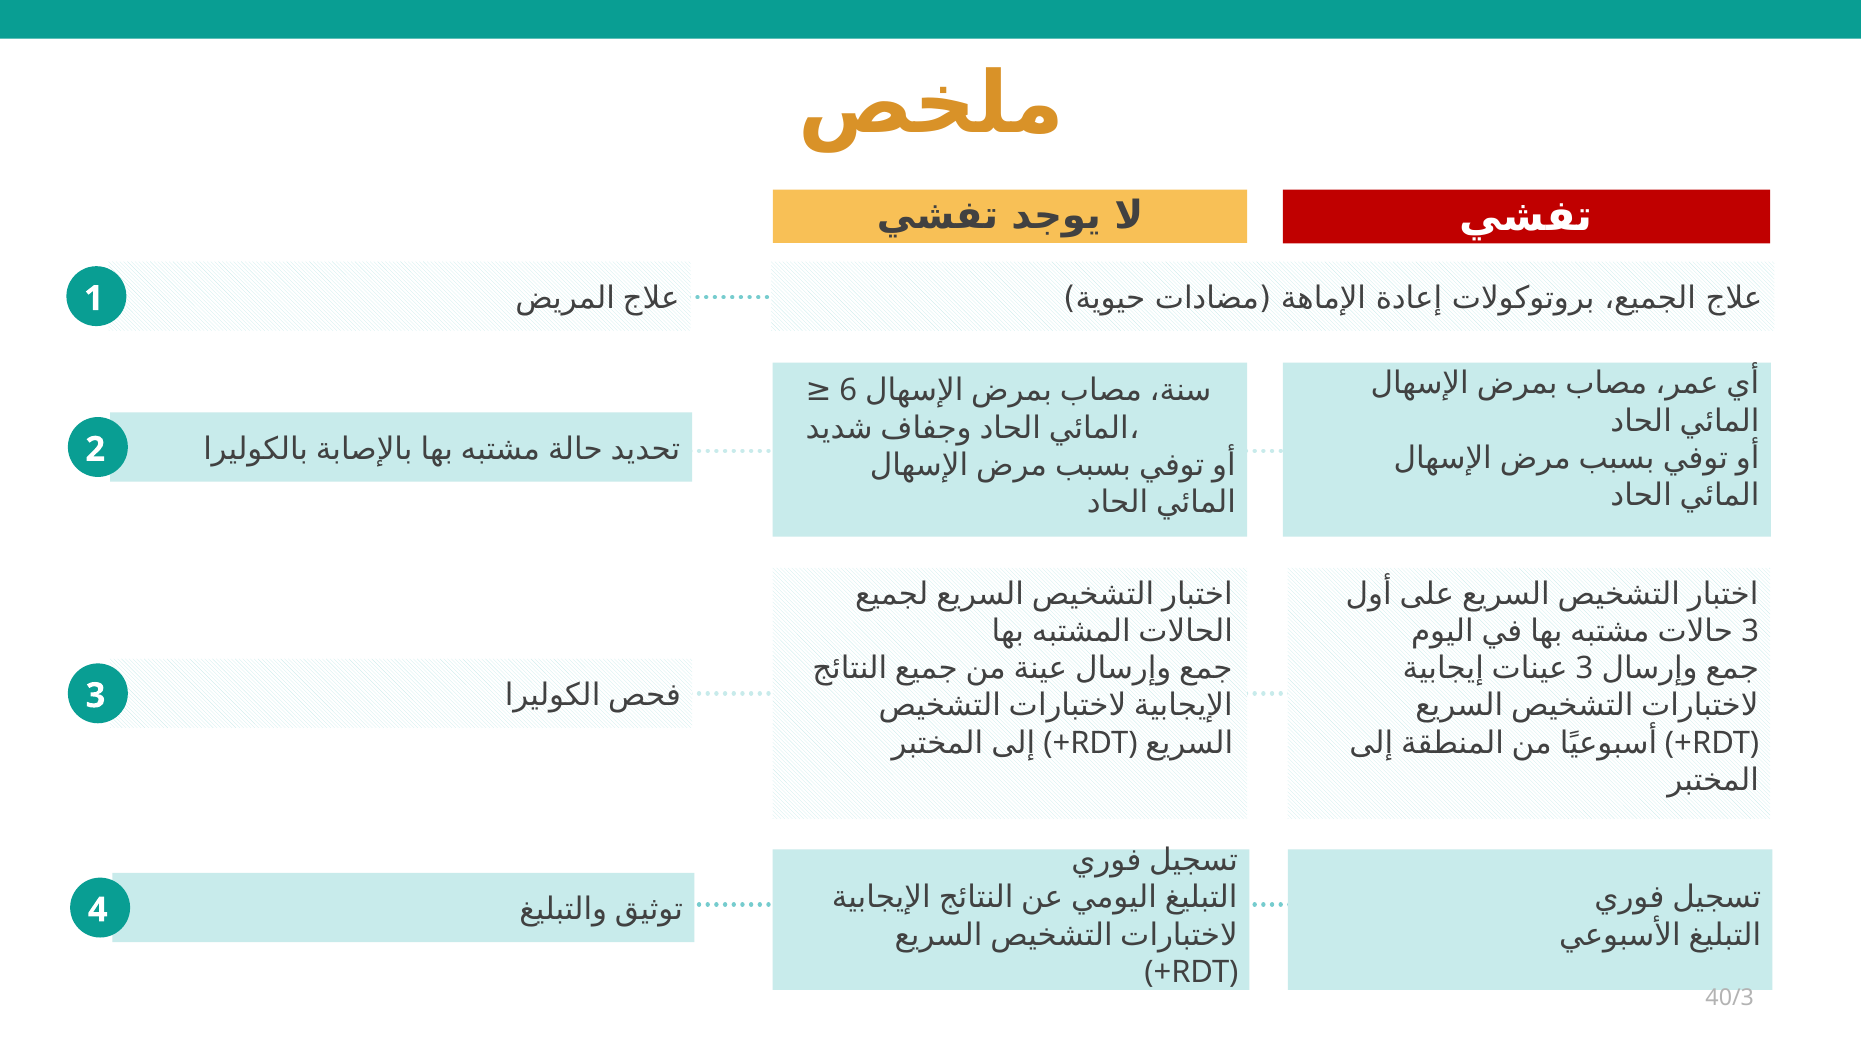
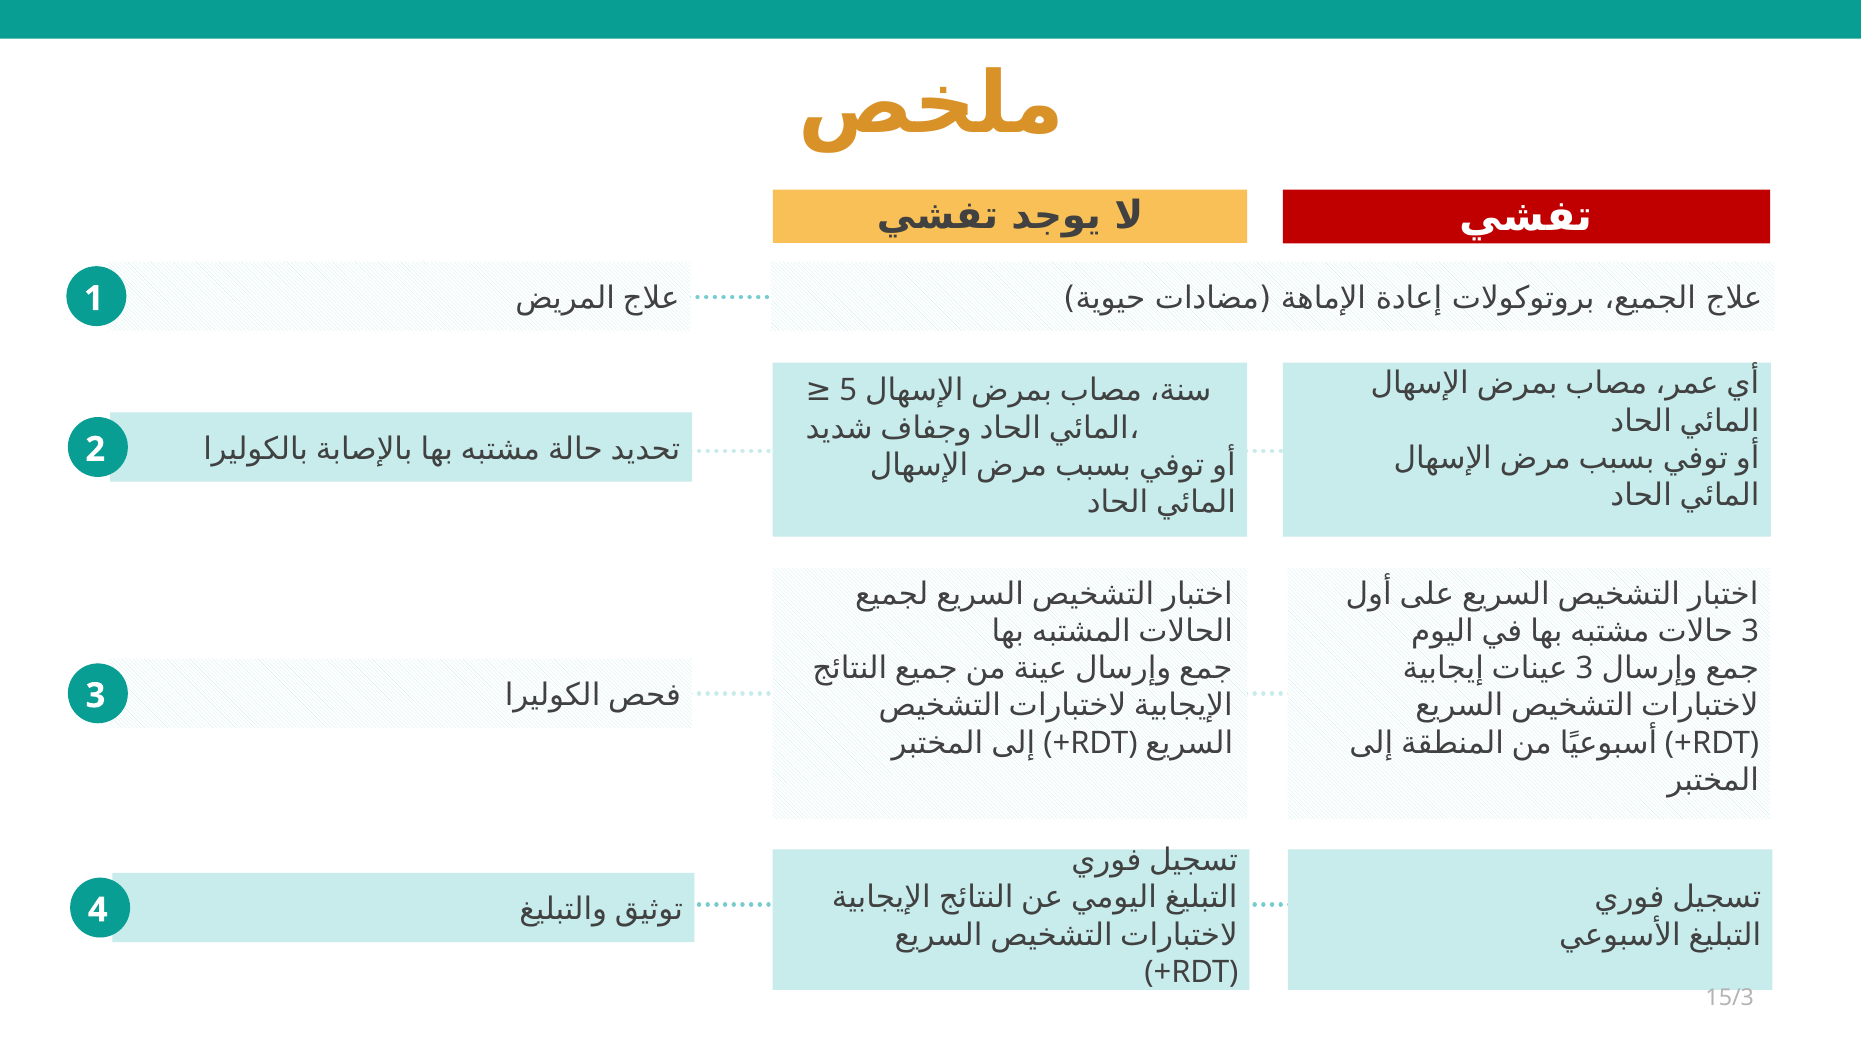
6: 6 -> 5 (848, 391)
40/3: 40/3 -> 15/3 (1730, 998)
